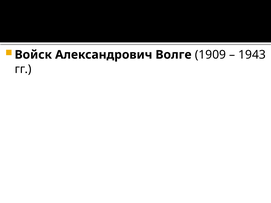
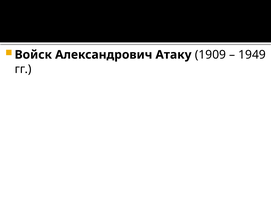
Волге: Волге -> Атаку (174, 55)
1943: 1943 -> 1949 (252, 55)
